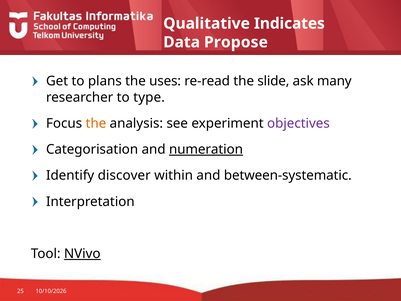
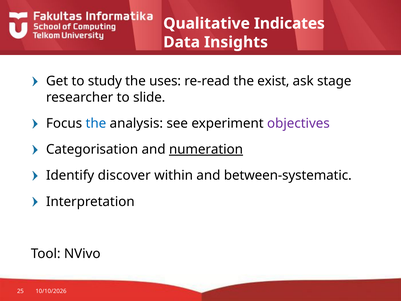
Propose: Propose -> Insights (236, 42)
plans: plans -> study (105, 81)
slide: slide -> exist (273, 81)
many: many -> stage (334, 81)
type: type -> slide (149, 97)
the colour: orange -> blue (96, 123)
NVivo underline: present -> none (82, 254)
